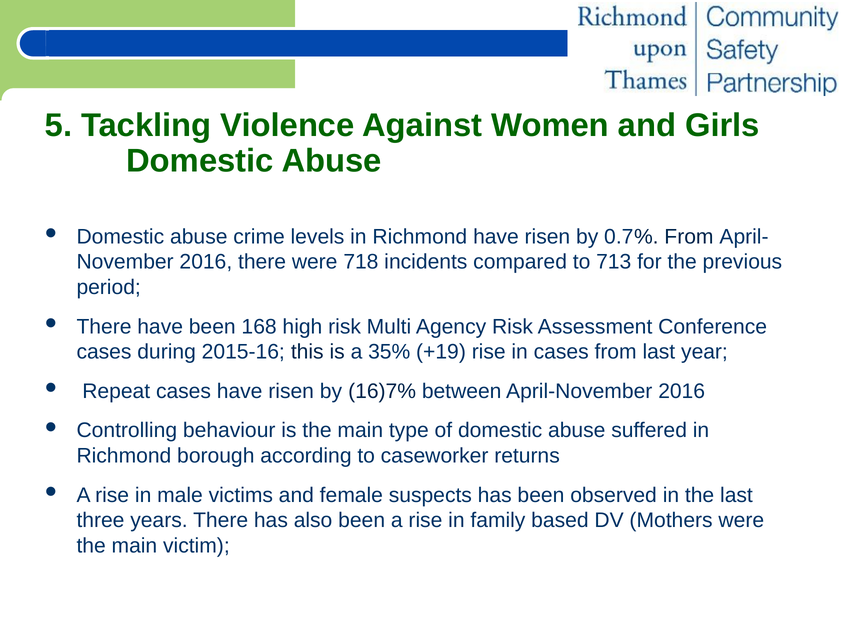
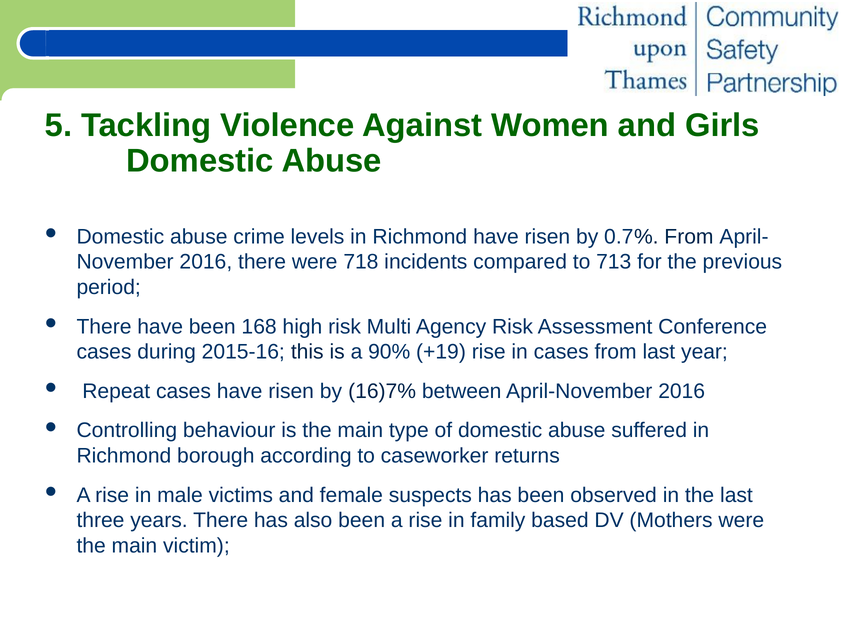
35%: 35% -> 90% (389, 352)
